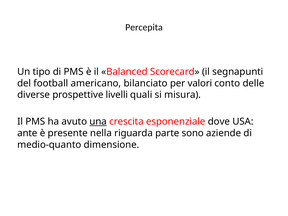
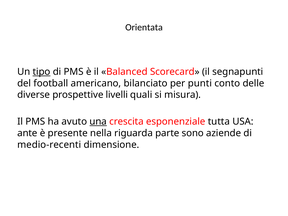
Percepita: Percepita -> Orientata (144, 27)
tipo underline: none -> present (42, 72)
valori: valori -> punti (200, 83)
dove: dove -> tutta (219, 122)
medio-quanto: medio-quanto -> medio-recenti (49, 145)
